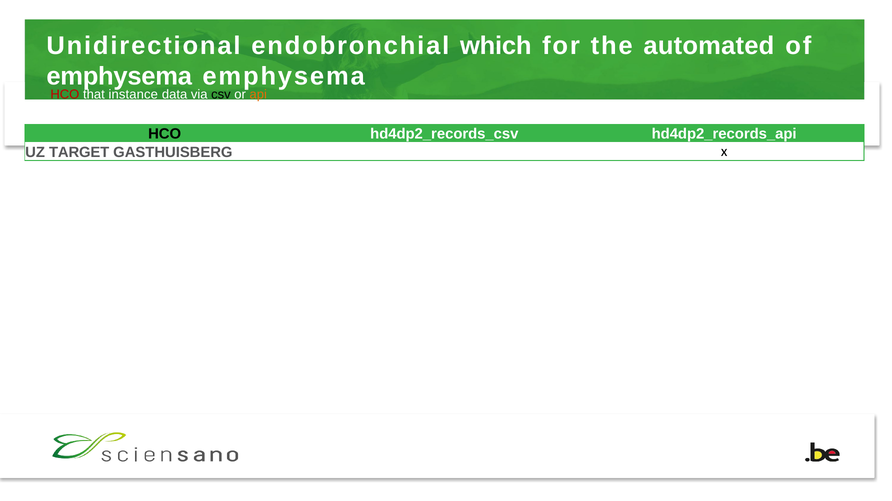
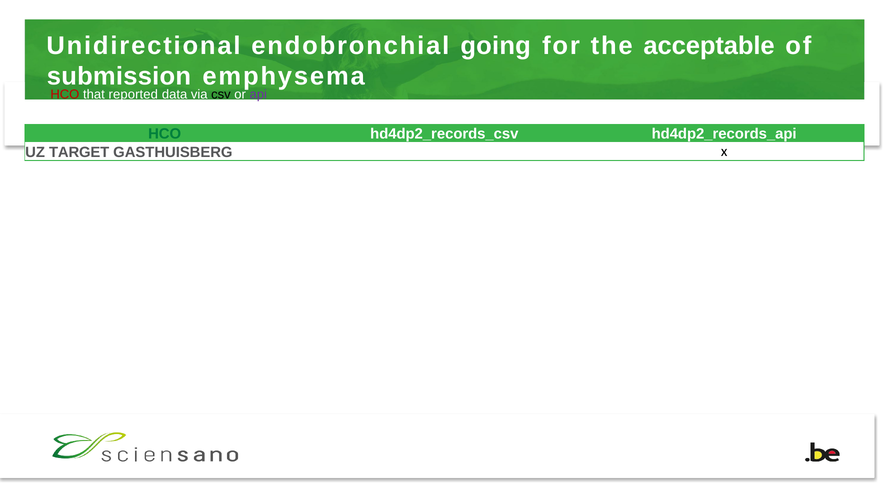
which: which -> going (496, 46)
automated: automated -> acceptable (709, 46)
emphysema: emphysema -> submission (119, 77)
instance: instance -> reported (133, 95)
api colour: orange -> purple (258, 95)
HCO colour: black -> green (165, 134)
